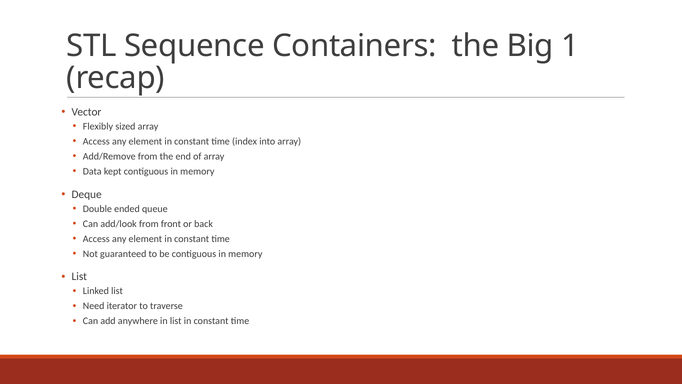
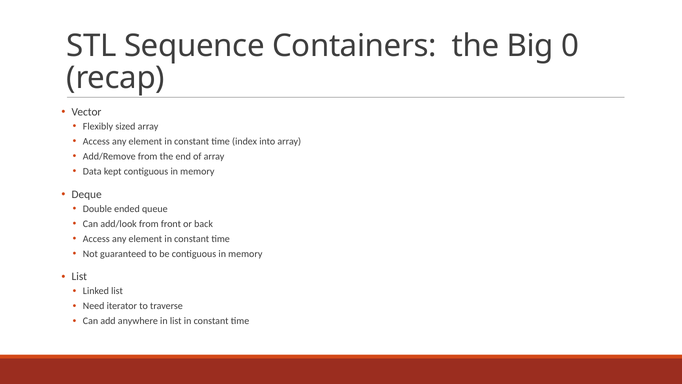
1: 1 -> 0 (570, 46)
